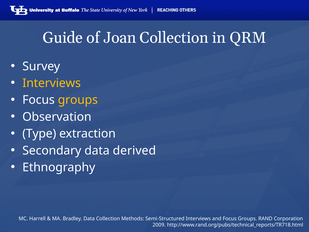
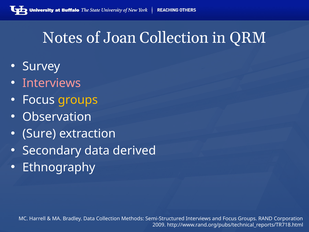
Guide: Guide -> Notes (63, 38)
Interviews colour: yellow -> pink (52, 83)
Type: Type -> Sure (39, 134)
